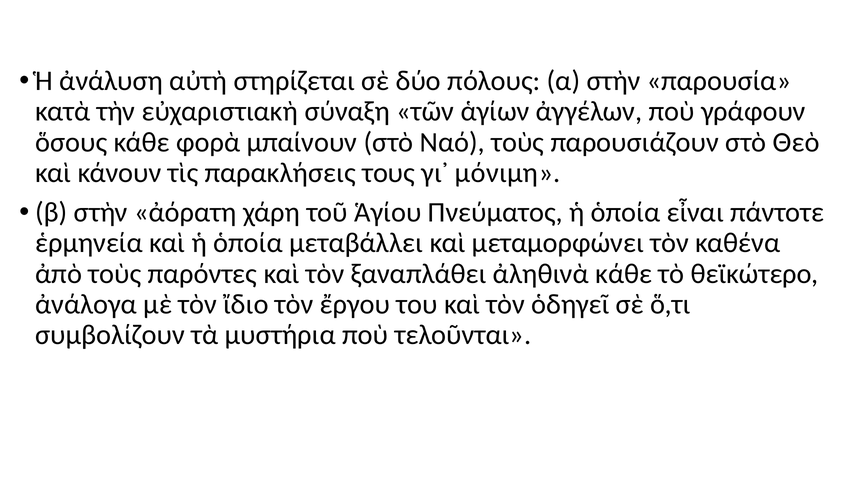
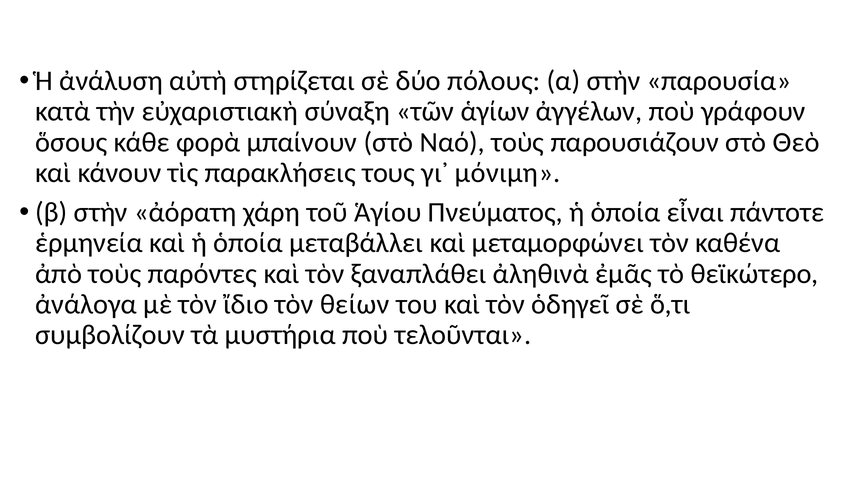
ἀληθινὰ κάθε: κάθε -> ἐμᾶς (624, 274)
ἔργου: ἔργου -> θείων (355, 305)
